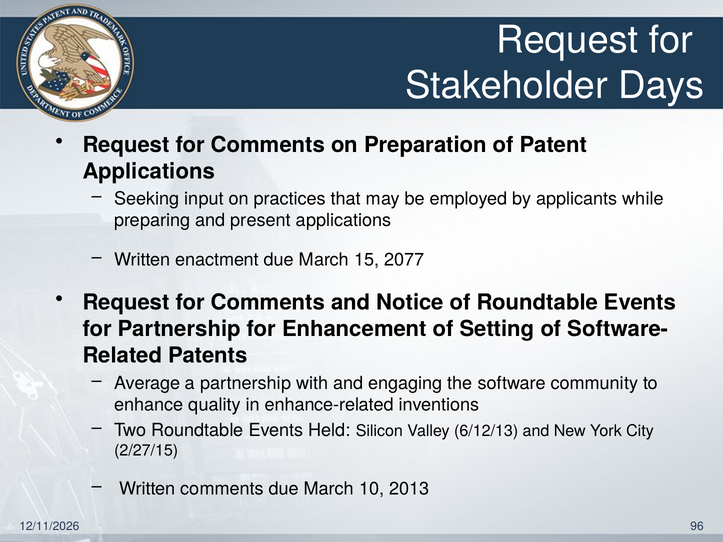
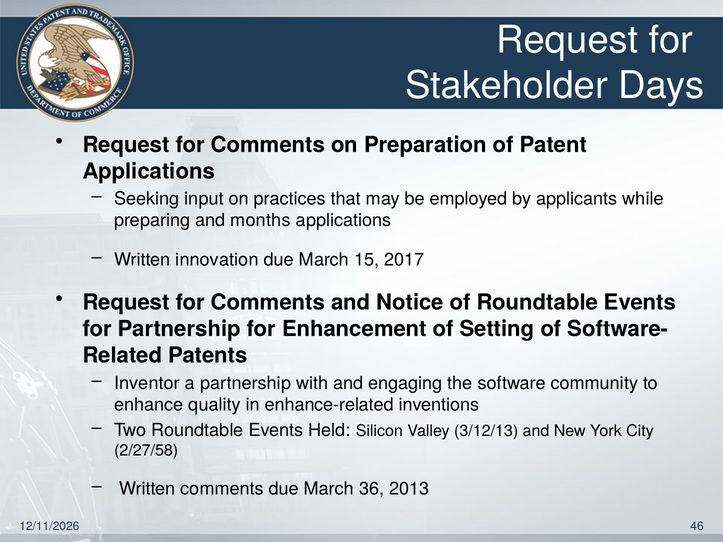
present: present -> months (261, 221)
enactment: enactment -> innovation (217, 260)
2077: 2077 -> 2017 (404, 260)
Average: Average -> Inventor (147, 383)
6/12/13: 6/12/13 -> 3/12/13 (486, 431)
2/27/15: 2/27/15 -> 2/27/58 (146, 451)
10: 10 -> 36 (372, 489)
96: 96 -> 46 (697, 526)
